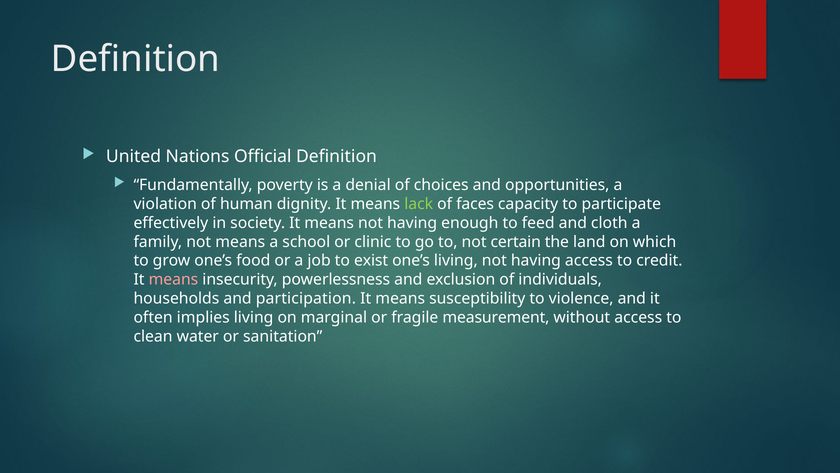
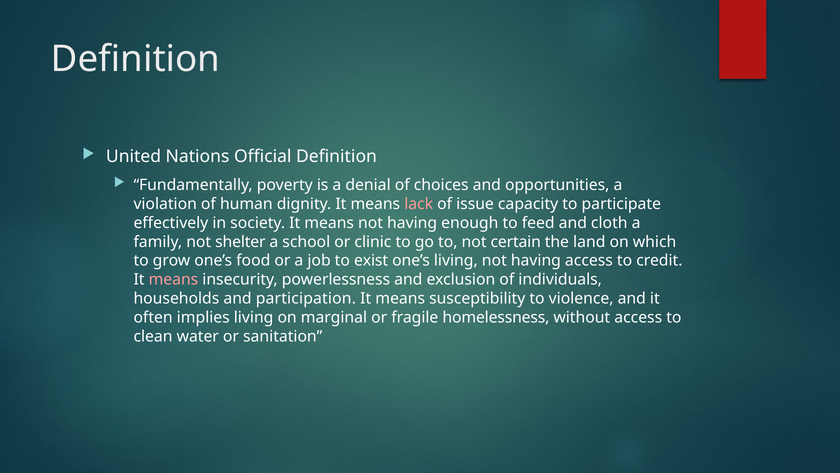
lack colour: light green -> pink (419, 204)
faces: faces -> issue (475, 204)
not means: means -> shelter (240, 242)
measurement: measurement -> homelessness (496, 317)
